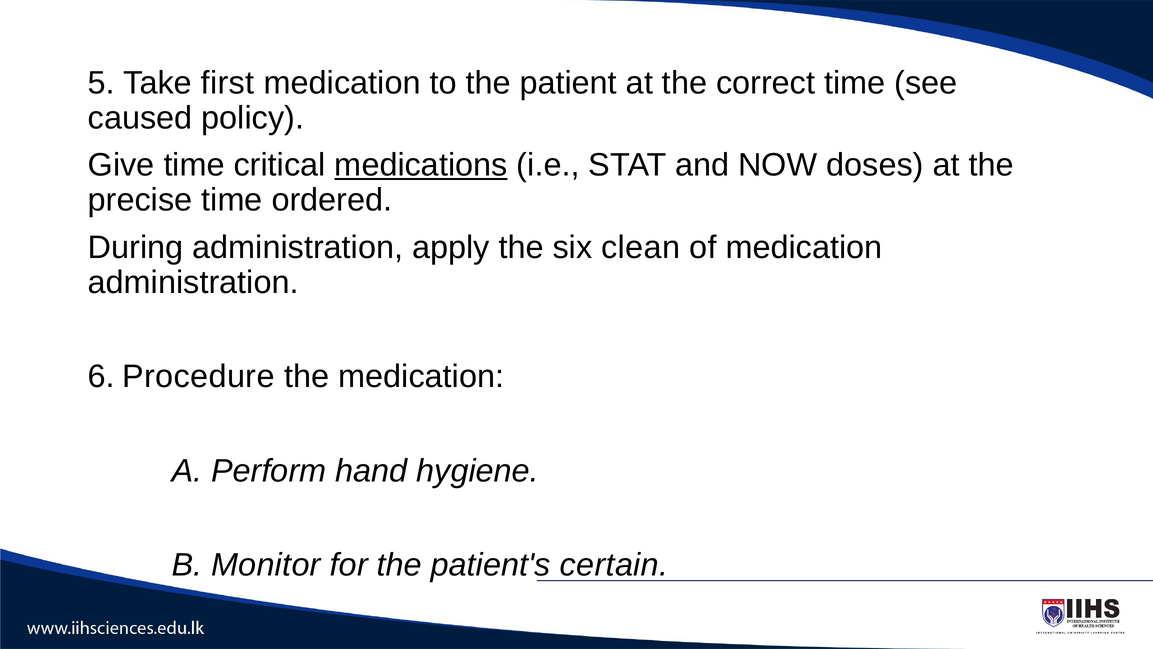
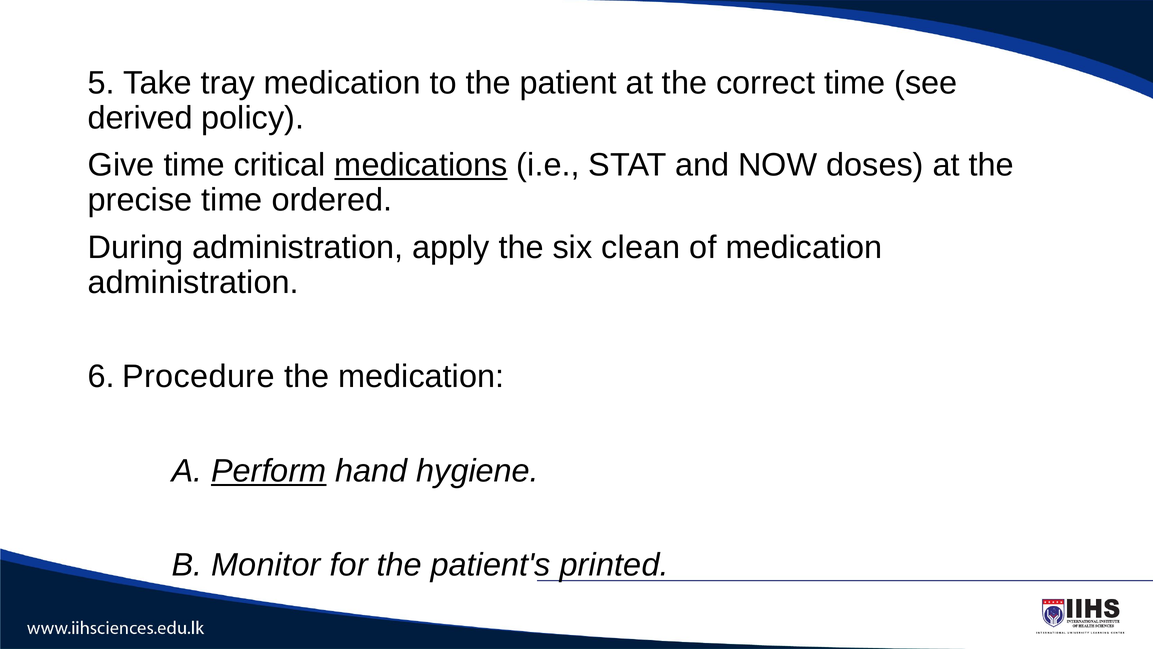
first: first -> tray (228, 83)
caused: caused -> derived (140, 118)
Perform underline: none -> present (269, 471)
certain: certain -> printed (614, 565)
